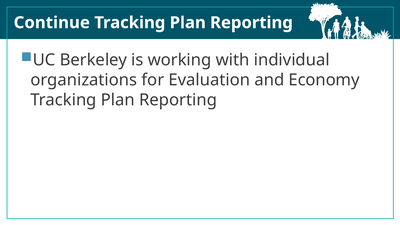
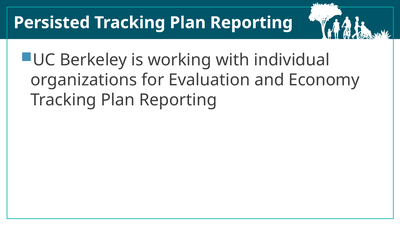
Continue: Continue -> Persisted (52, 23)
